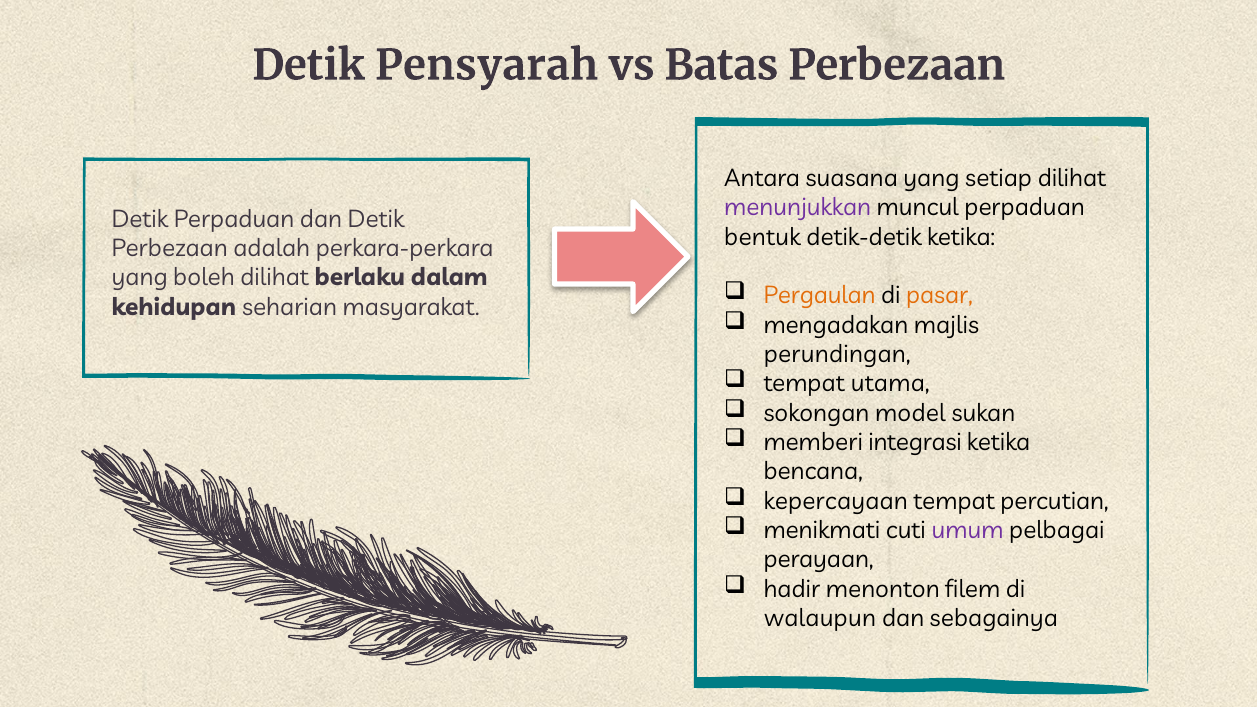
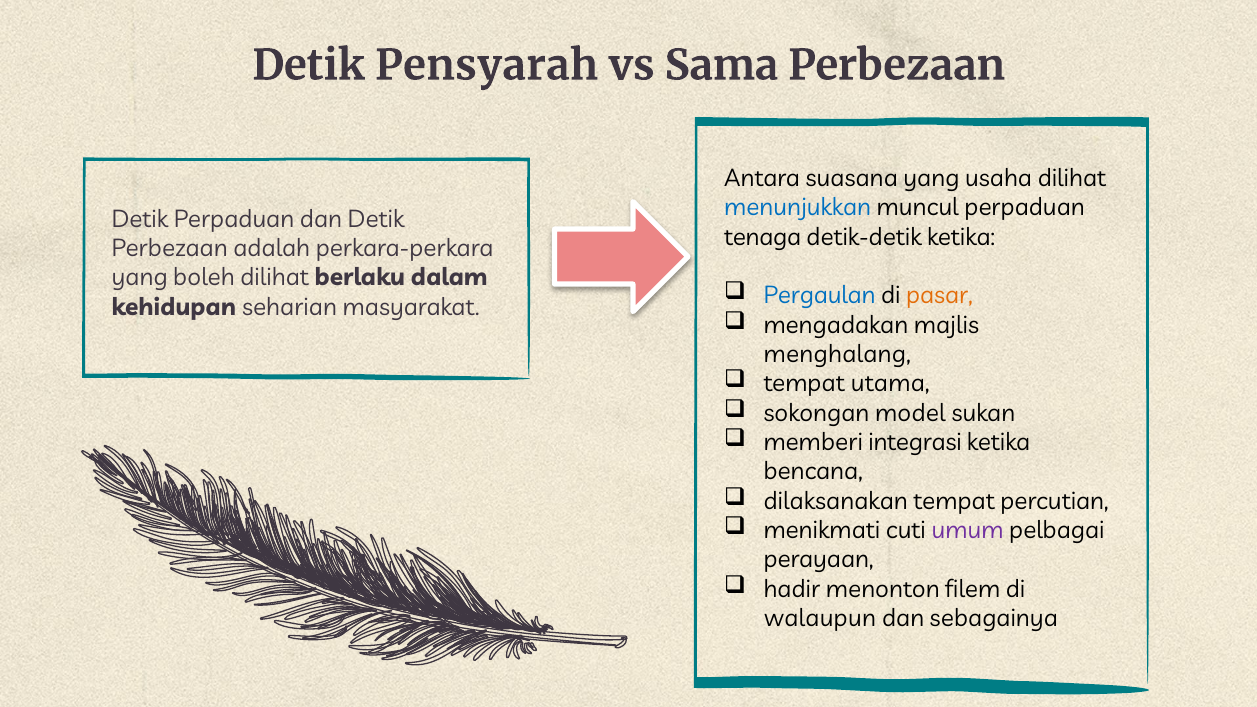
Batas: Batas -> Sama (721, 66)
setiap: setiap -> usaha (999, 178)
menunjukkan colour: purple -> blue (798, 208)
bentuk: bentuk -> tenaga (763, 237)
Pergaulan colour: orange -> blue (820, 296)
perundingan: perundingan -> menghalang (837, 354)
kepercayaan: kepercayaan -> dilaksanakan (836, 501)
